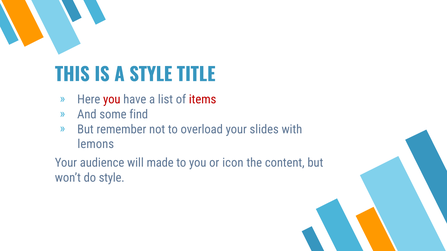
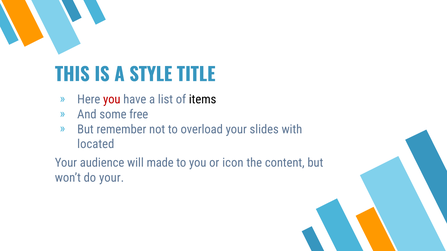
items colour: red -> black (203, 100)
find: find -> free (139, 115)
lemons: lemons -> located (96, 144)
do style: style -> your (112, 178)
